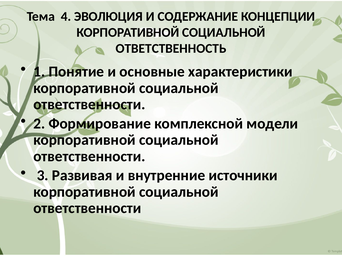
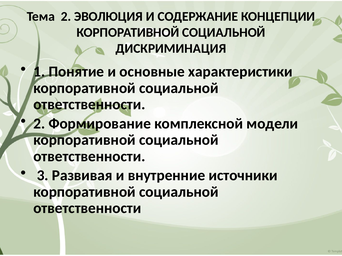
Тема 4: 4 -> 2 (66, 17)
ОТВЕТСТВЕННОСТЬ: ОТВЕТСТВЕННОСТЬ -> ДИСКРИМИНАЦИЯ (171, 49)
